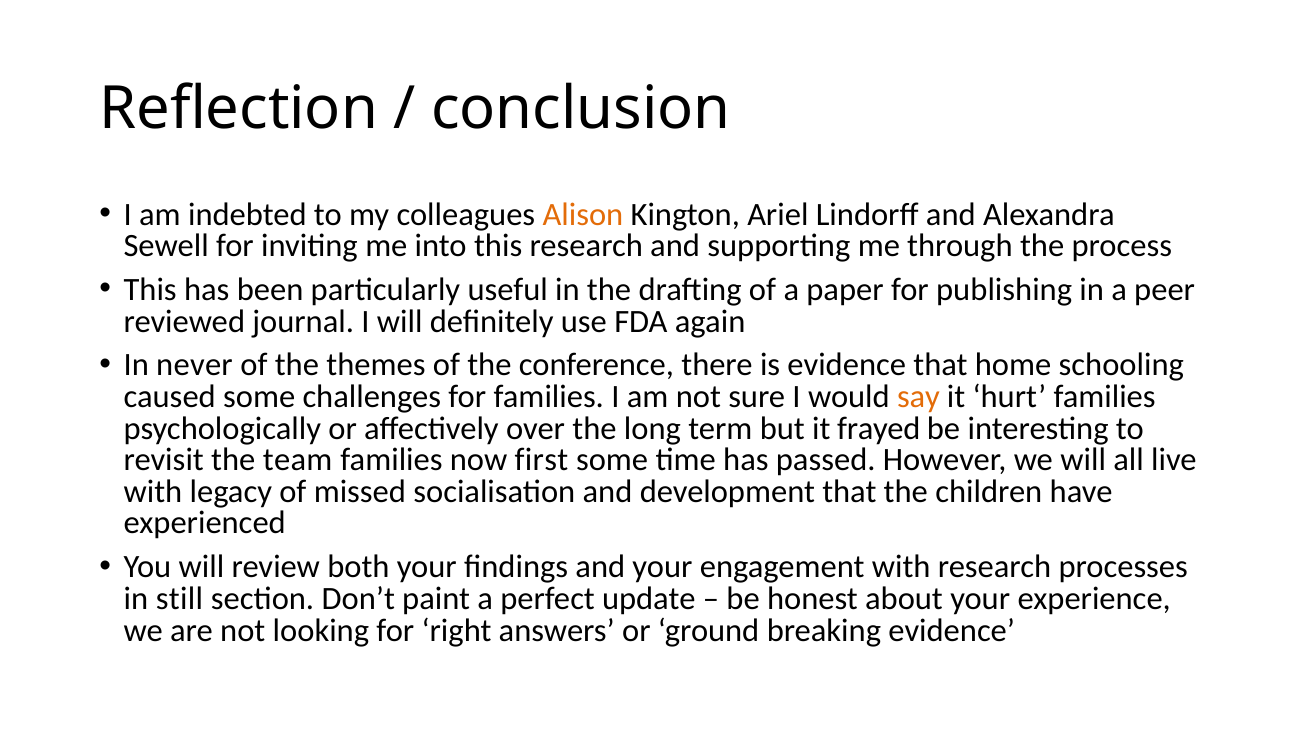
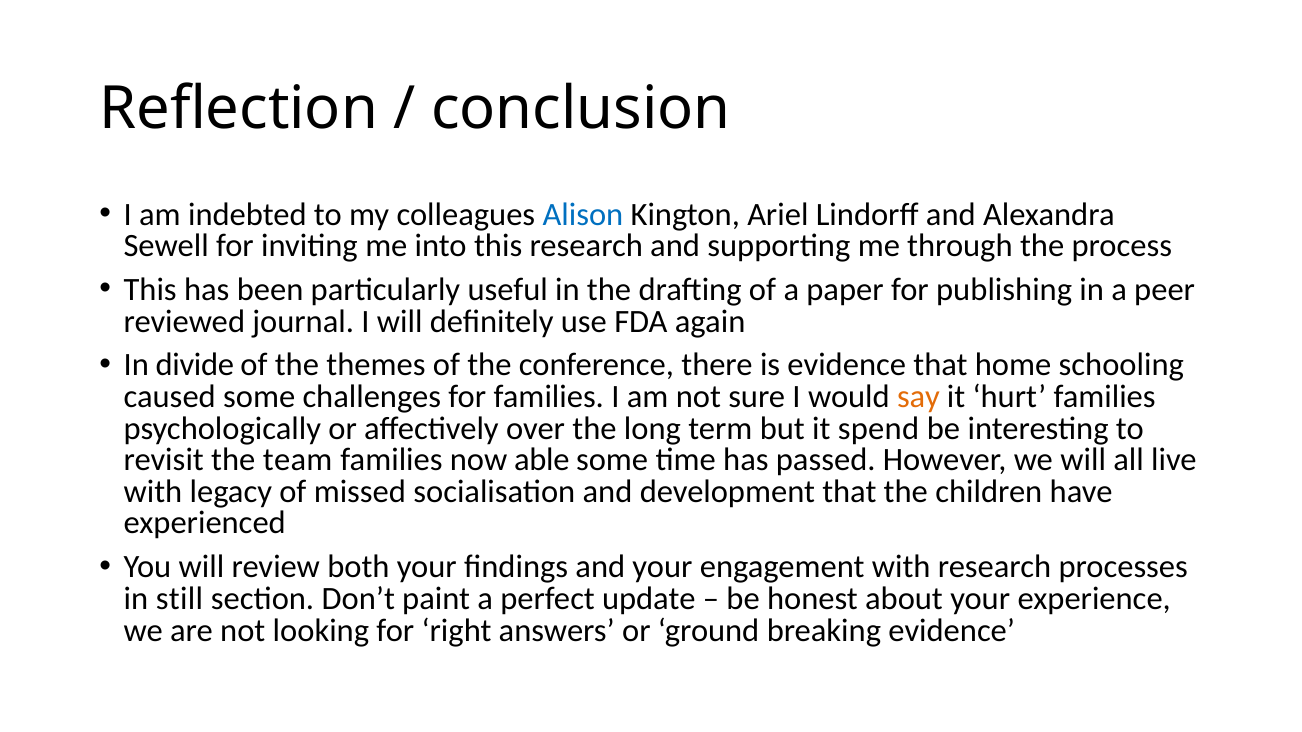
Alison colour: orange -> blue (583, 214)
never: never -> divide (195, 365)
frayed: frayed -> spend (878, 429)
first: first -> able (542, 460)
